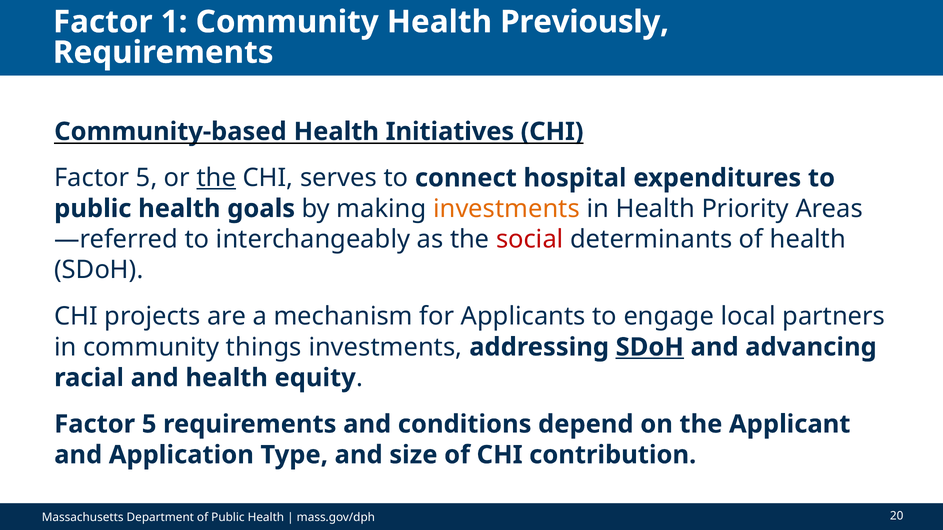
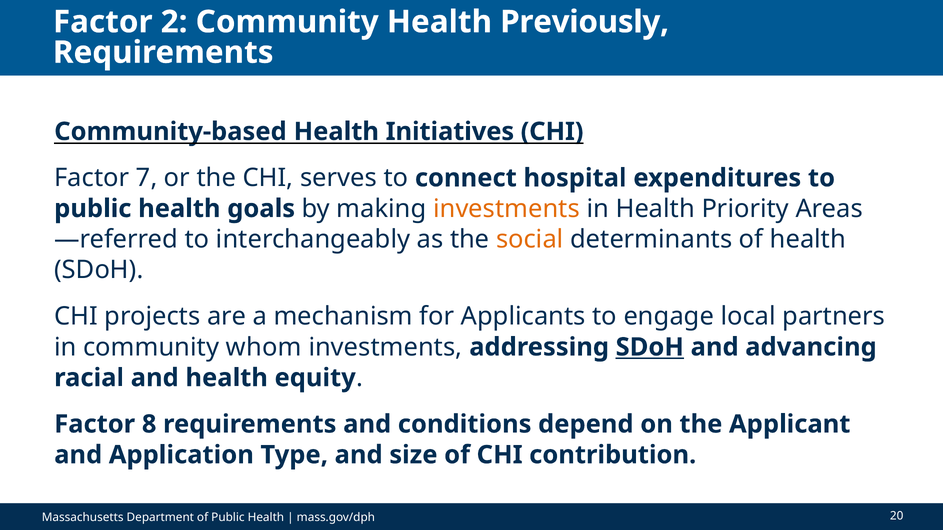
1: 1 -> 2 (174, 22)
5: 5 -> 7 (147, 178)
the underline: present -> none (216, 178)
social colour: red -> orange (530, 240)
things: things -> whom (264, 347)
5: 5 -> 8 (149, 424)
